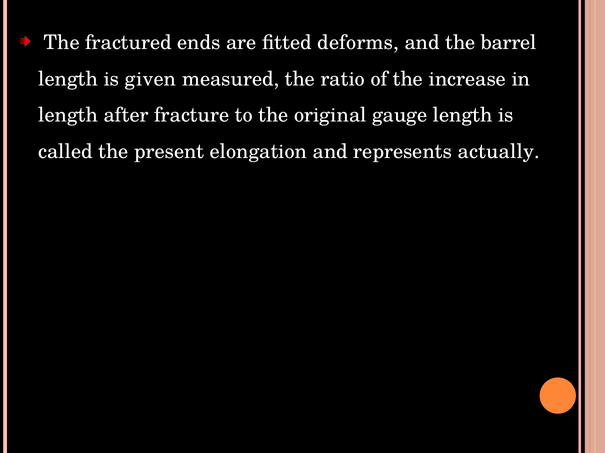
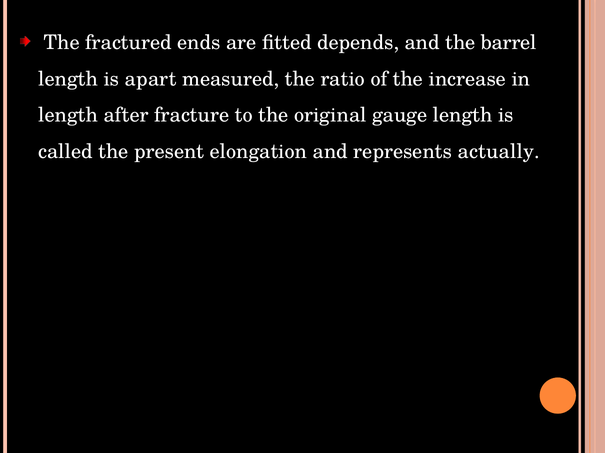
deforms: deforms -> depends (358, 43)
given: given -> apart (151, 79)
